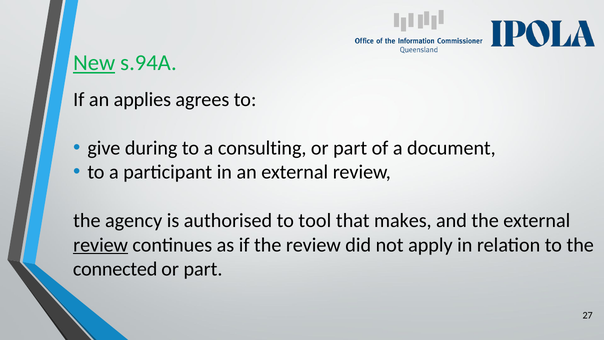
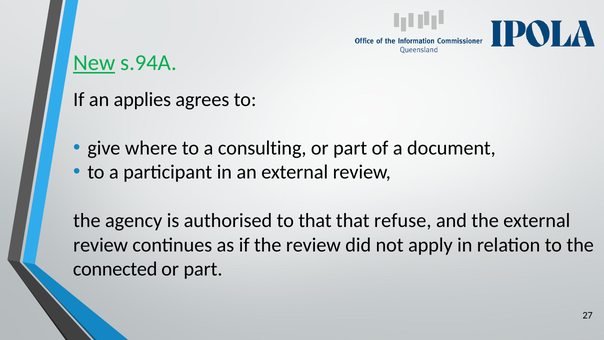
during: during -> where (151, 148)
to tool: tool -> that (315, 220)
makes: makes -> refuse (403, 220)
review underline: present -> none (101, 245)
